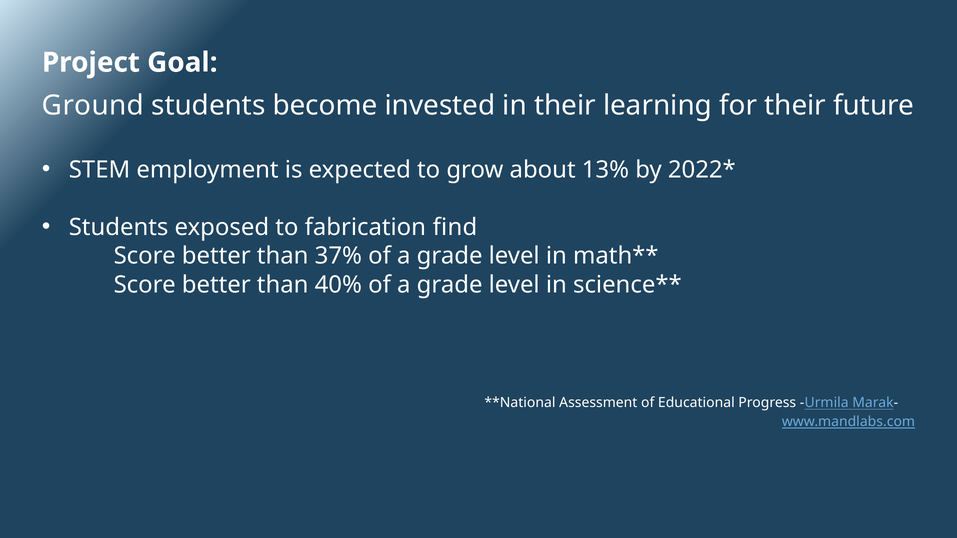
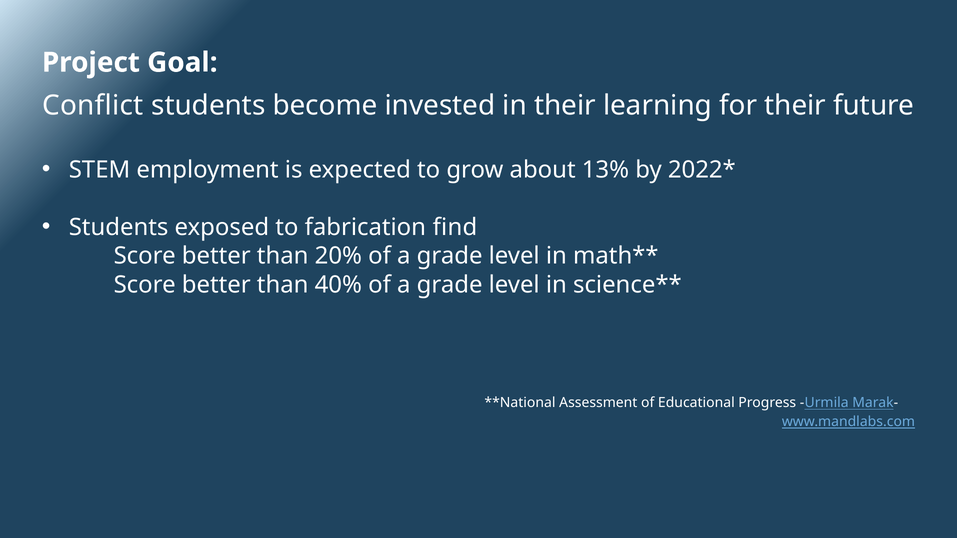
Ground: Ground -> Conflict (93, 106)
37%: 37% -> 20% (338, 256)
